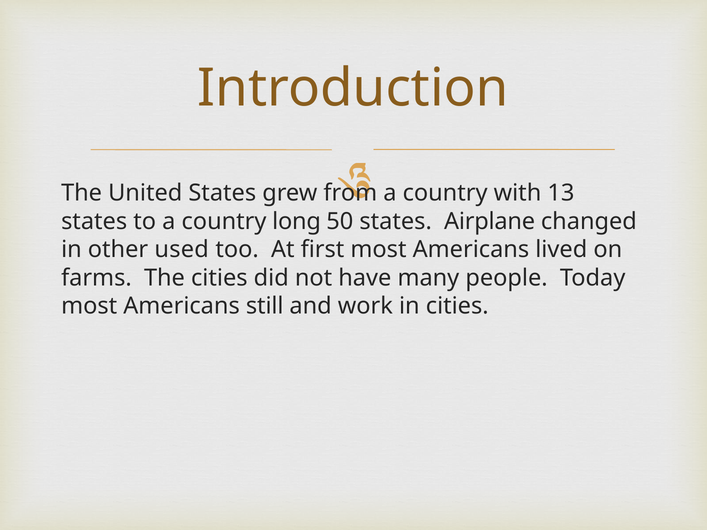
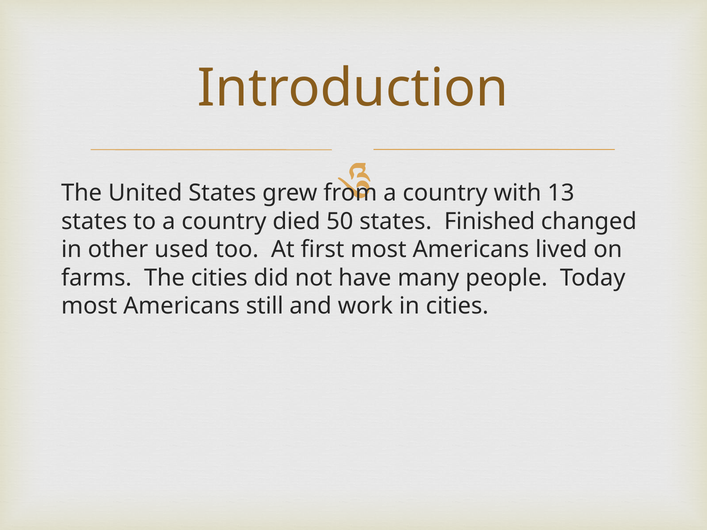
long: long -> died (297, 221)
Airplane: Airplane -> Finished (490, 221)
